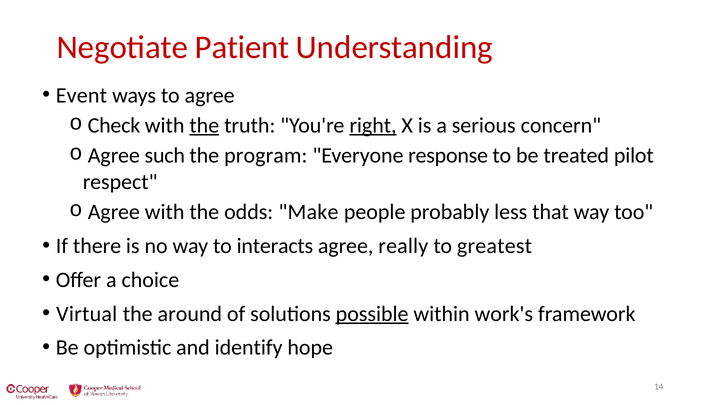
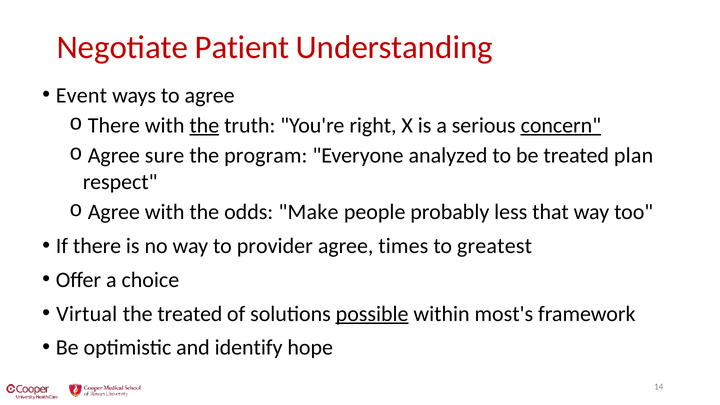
Check: Check -> There (114, 125)
right underline: present -> none (373, 125)
concern underline: none -> present (561, 125)
such: such -> sure (165, 156)
response: response -> analyzed (448, 156)
pilot: pilot -> plan (634, 156)
interacts: interacts -> provider (275, 246)
really: really -> times (403, 246)
the around: around -> treated (190, 314)
work's: work's -> most's (504, 314)
